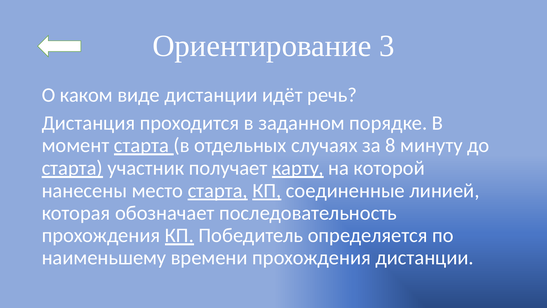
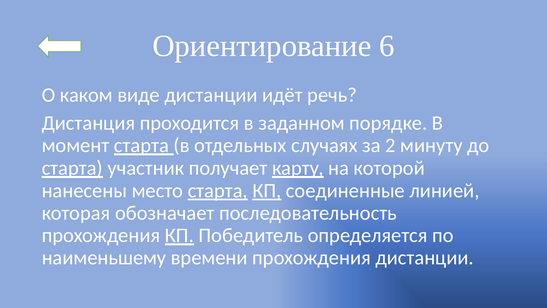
3: 3 -> 6 (387, 46)
8: 8 -> 2 (390, 145)
